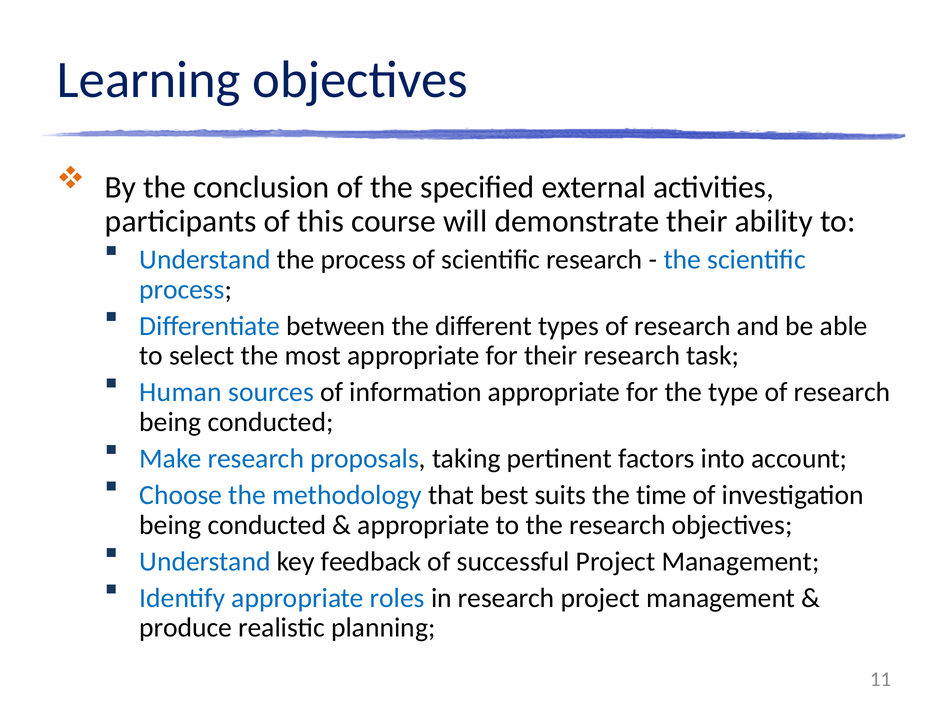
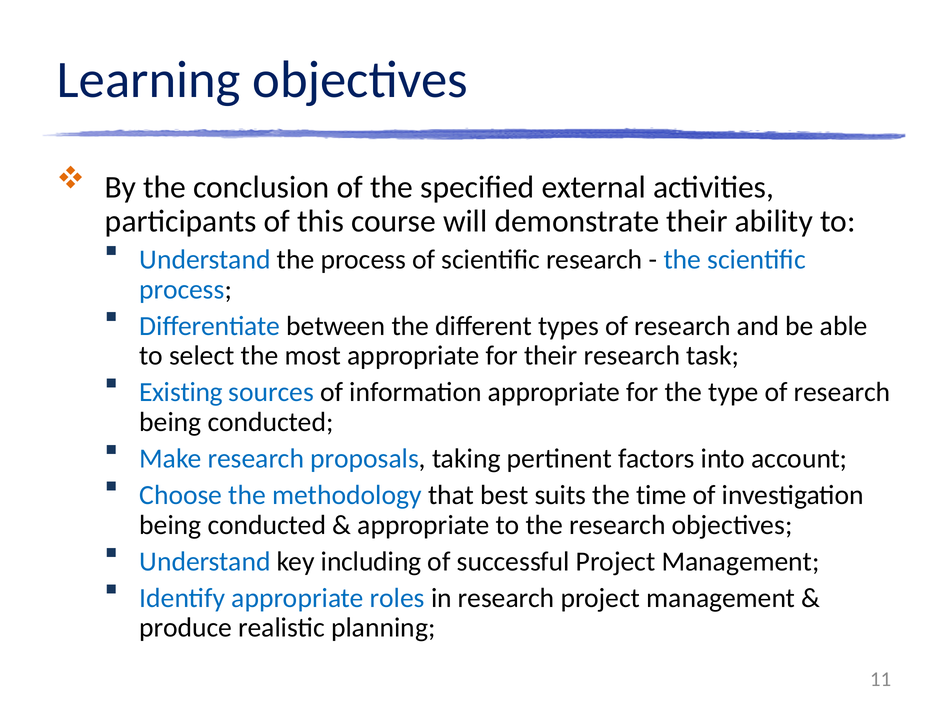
Human: Human -> Existing (181, 392)
feedback: feedback -> including (371, 561)
